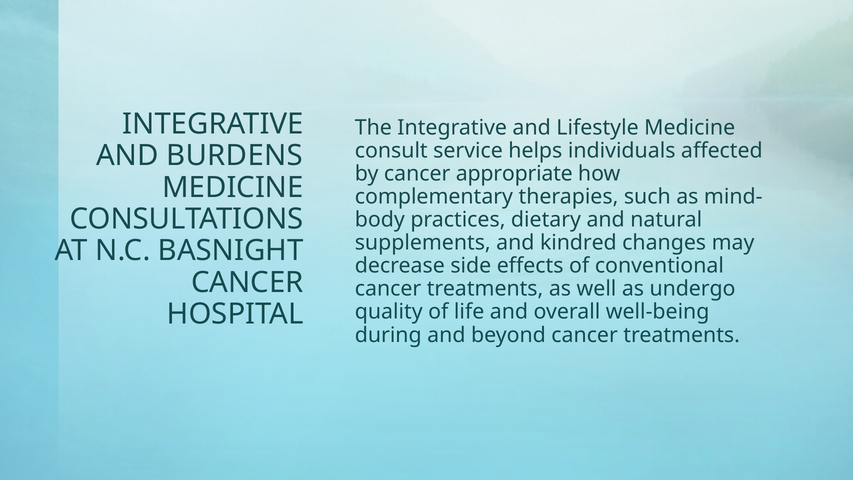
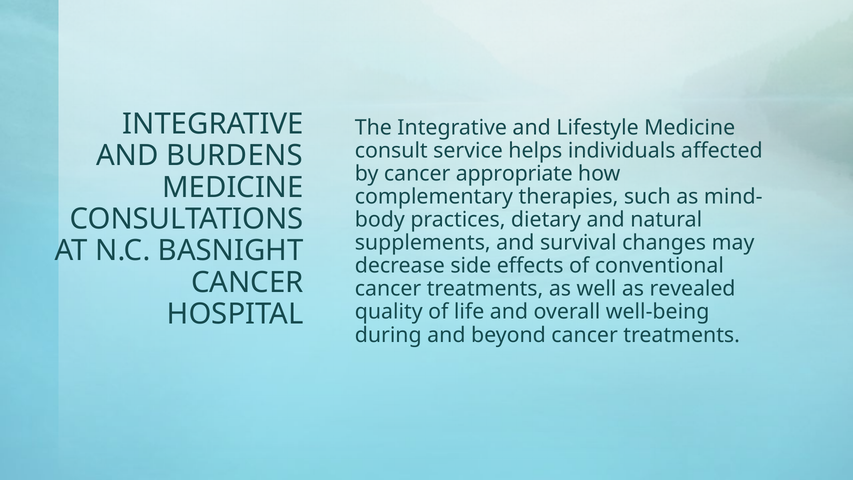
kindred: kindred -> survival (578, 243)
undergo: undergo -> revealed (693, 289)
